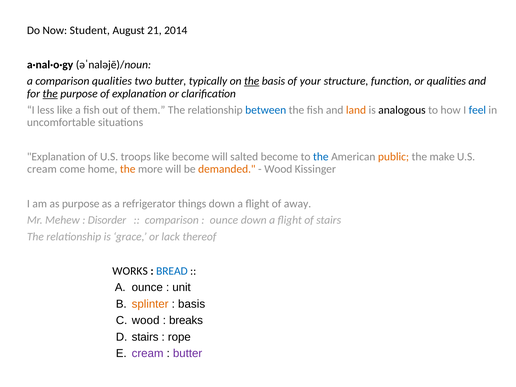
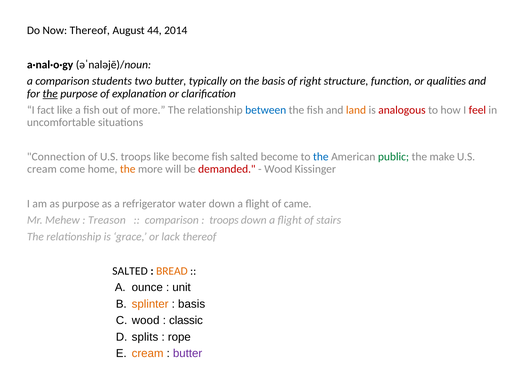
Now Student: Student -> Thereof (90, 30)
21: 21 -> 44 (154, 30)
comparison qualities: qualities -> students (112, 81)
the underline: present -> none (252, 81)
your: your -> right (310, 81)
less: less -> fact (46, 110)
of them: them -> more (149, 110)
analogous colour: black -> red (402, 110)
feel colour: blue -> red (477, 110)
Explanation: Explanation -> Connection (56, 157)
become will: will -> fish (220, 157)
public colour: orange -> green (394, 157)
demanded colour: orange -> red (227, 169)
things: things -> water (192, 204)
away: away -> came (298, 204)
Disorder: Disorder -> Treason (107, 220)
ounce: ounce -> troops (224, 220)
WORKS: WORKS -> SALTED (130, 271)
BREAD colour: blue -> orange (172, 271)
breaks: breaks -> classic (186, 320)
D stairs: stairs -> splits (145, 337)
cream colour: purple -> orange (148, 353)
